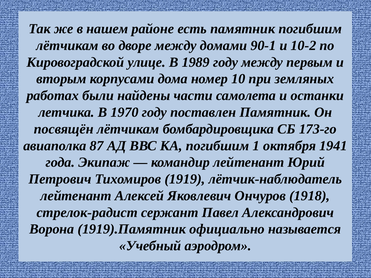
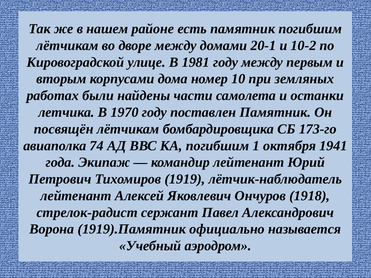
90-1: 90-1 -> 20-1 (263, 46)
1989: 1989 -> 1981 (196, 62)
87: 87 -> 74 (97, 146)
